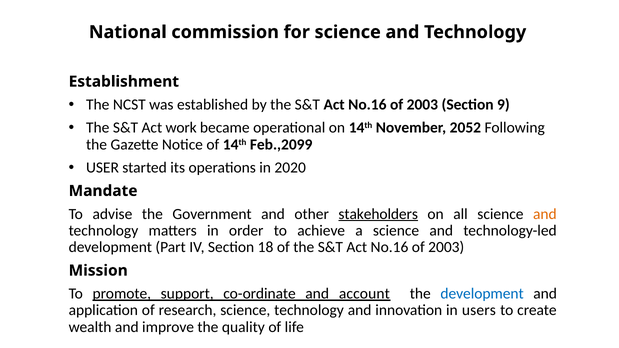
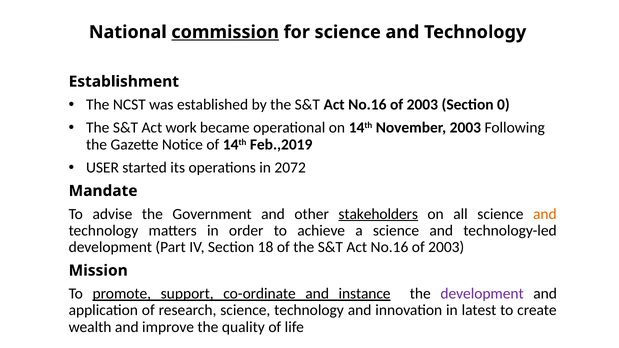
commission underline: none -> present (225, 32)
9: 9 -> 0 (503, 105)
November 2052: 2052 -> 2003 (465, 128)
Feb.,2099: Feb.,2099 -> Feb.,2019 (281, 145)
2020: 2020 -> 2072 (290, 168)
account: account -> instance (365, 294)
development colour: blue -> purple (482, 294)
users: users -> latest (479, 311)
